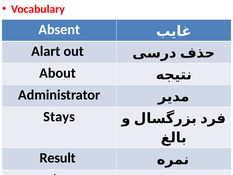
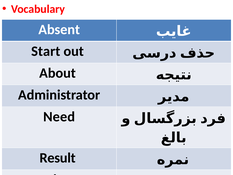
Alart: Alart -> Start (46, 51)
Stays: Stays -> Need (59, 116)
